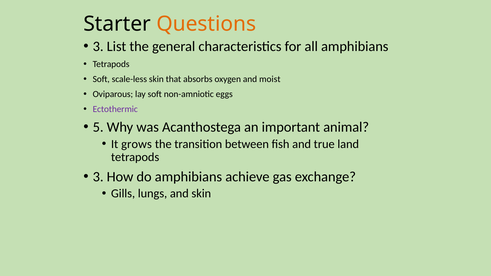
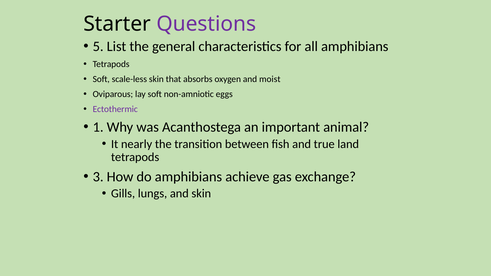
Questions colour: orange -> purple (206, 24)
3: 3 -> 5 (98, 46)
5: 5 -> 1 (98, 127)
grows: grows -> nearly (137, 144)
